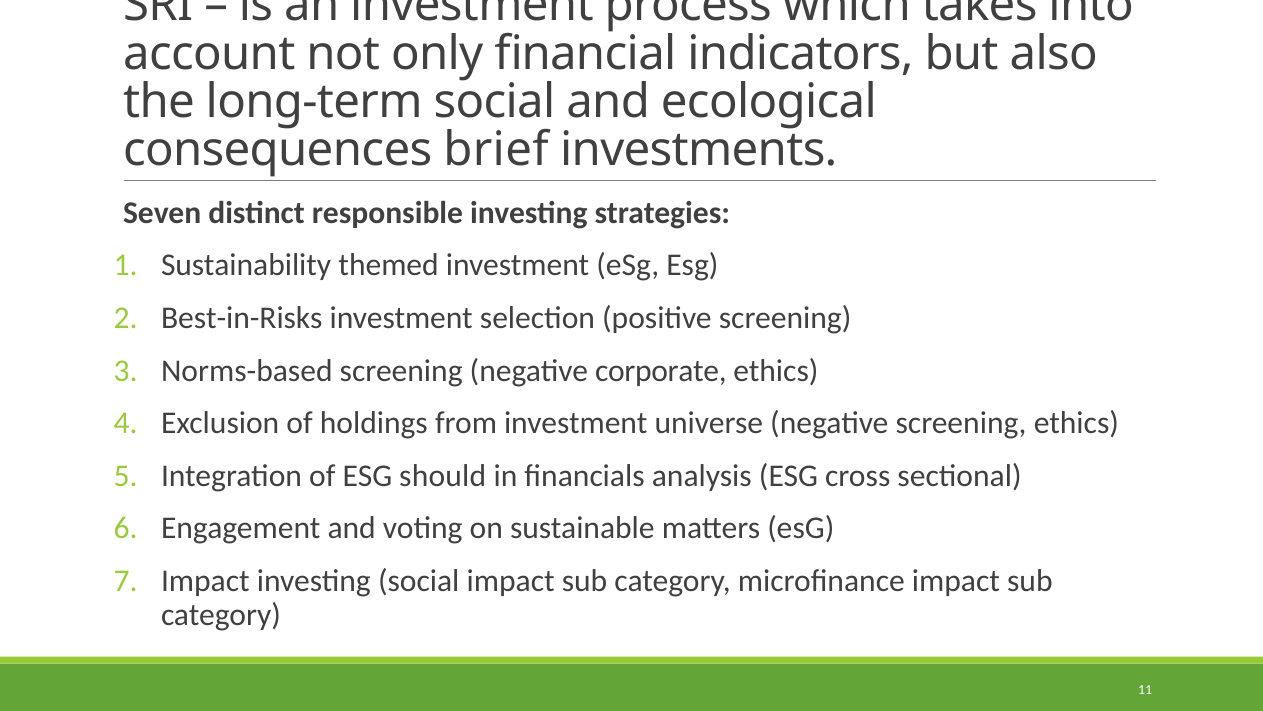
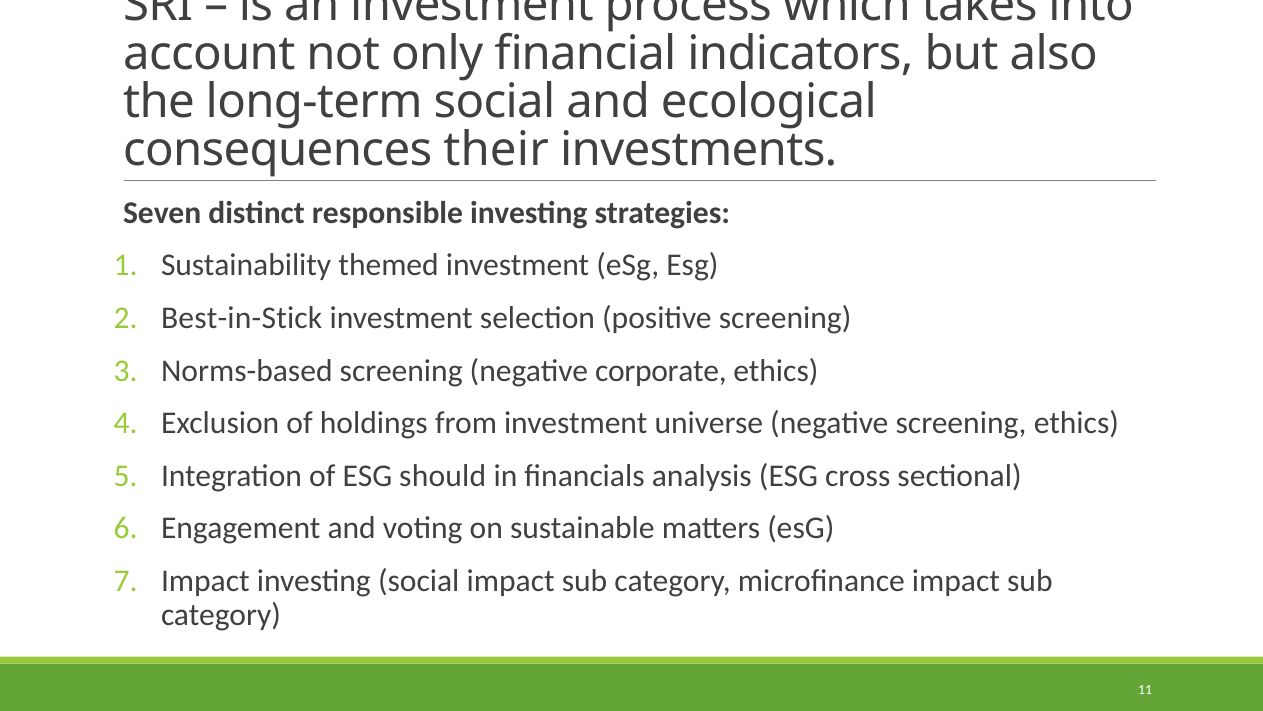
brief: brief -> their (496, 150)
Best-in-Risks: Best-in-Risks -> Best-in-Stick (242, 318)
